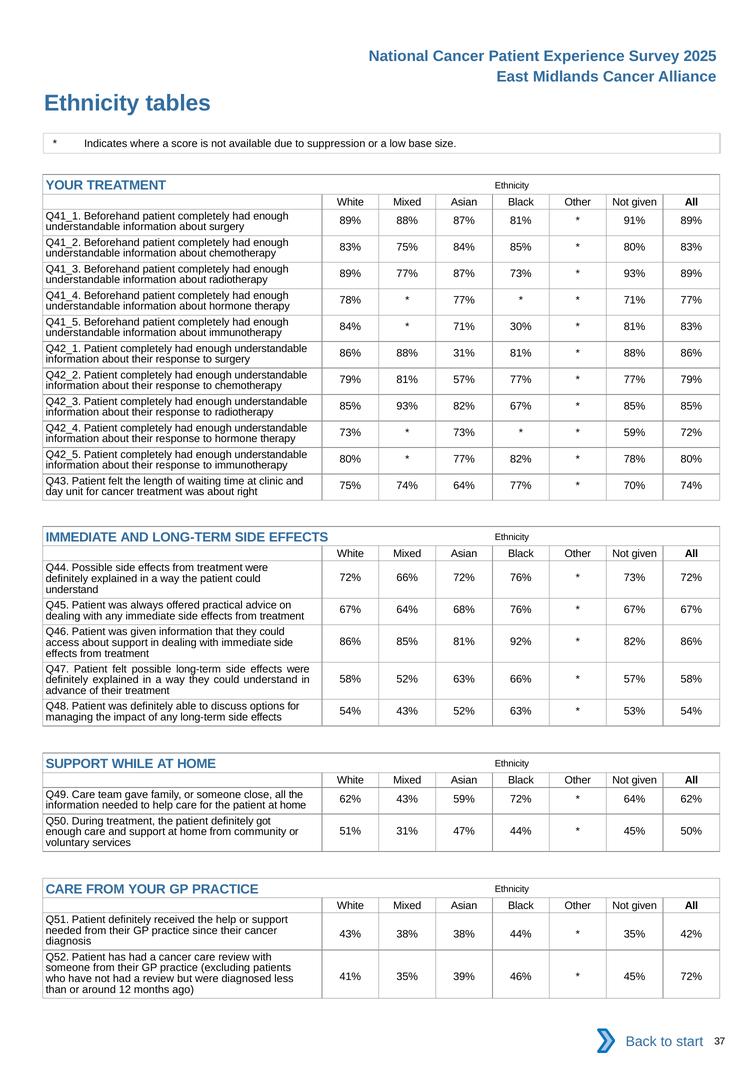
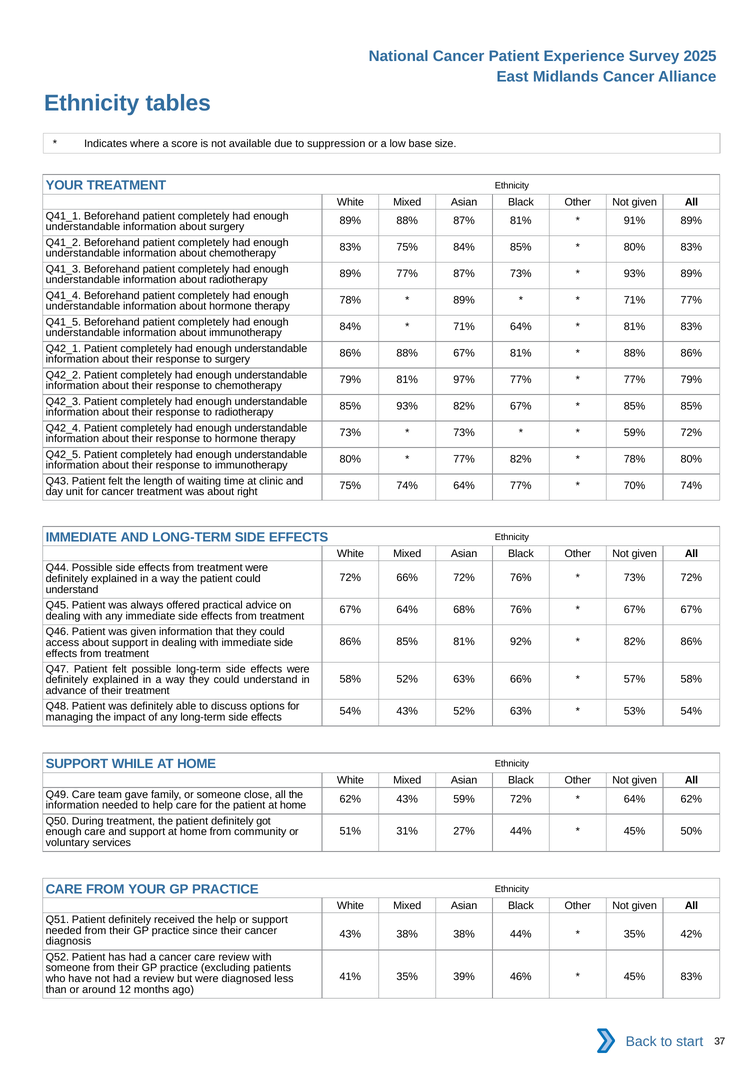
77%: 77% -> 89% (464, 300)
71% 30%: 30% -> 64% (521, 327)
88% 31%: 31% -> 67% (464, 353)
81% 57%: 57% -> 97% (464, 380)
47%: 47% -> 27% (464, 831)
45% 72%: 72% -> 83% (691, 977)
